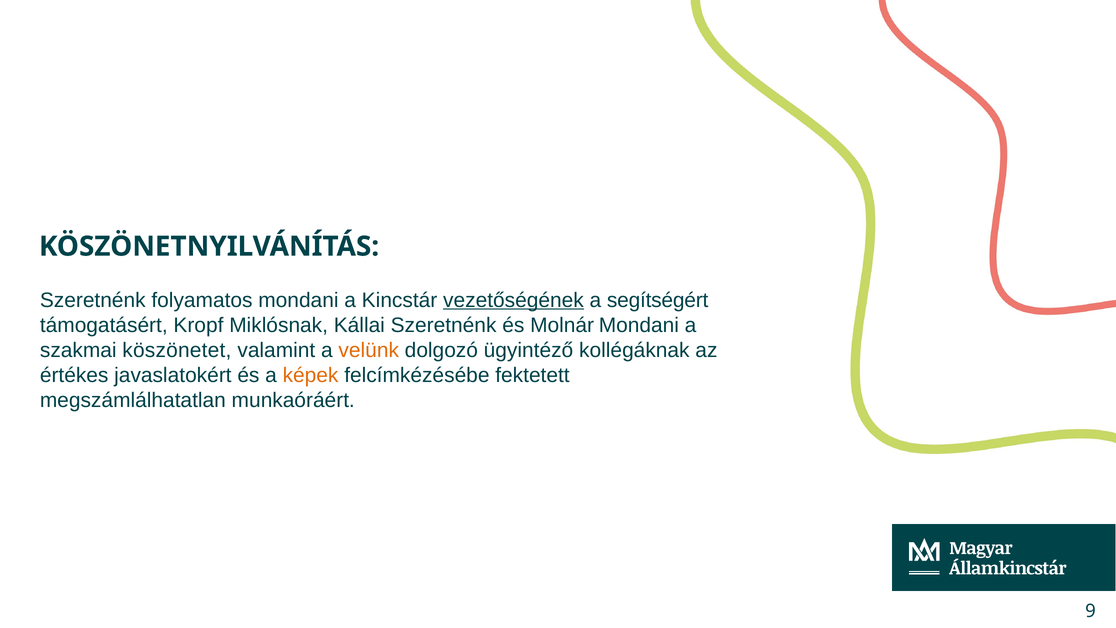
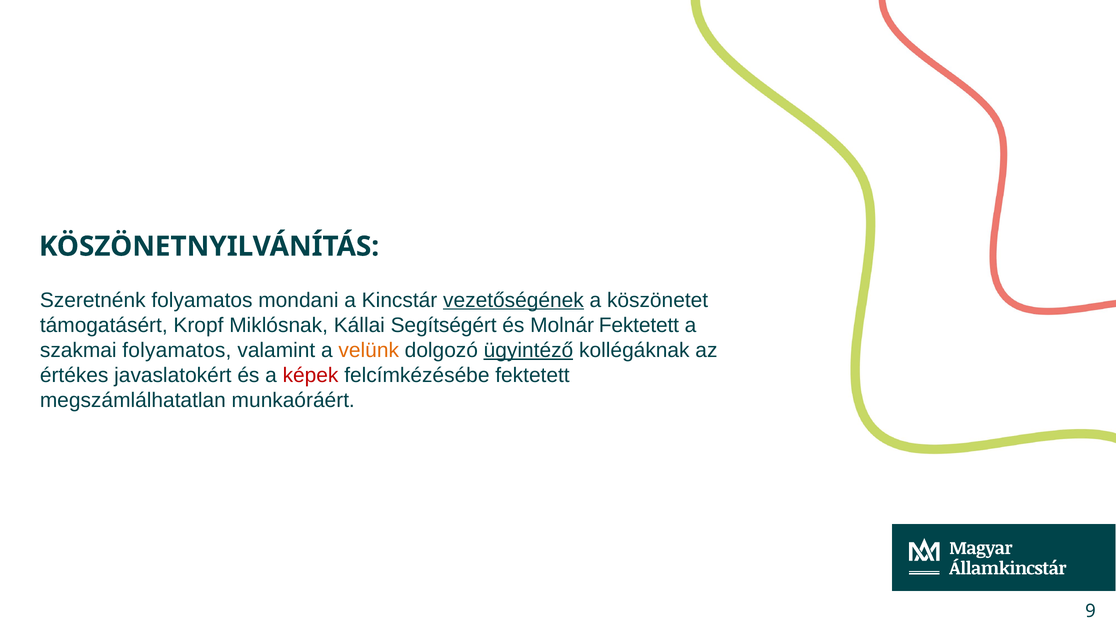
segítségért: segítségért -> köszönetet (658, 300)
Kállai Szeretnénk: Szeretnénk -> Segítségért (444, 325)
Molnár Mondani: Mondani -> Fektetett (639, 325)
szakmai köszönetet: köszönetet -> folyamatos (177, 350)
ügyintéző underline: none -> present (528, 350)
képek colour: orange -> red (311, 375)
